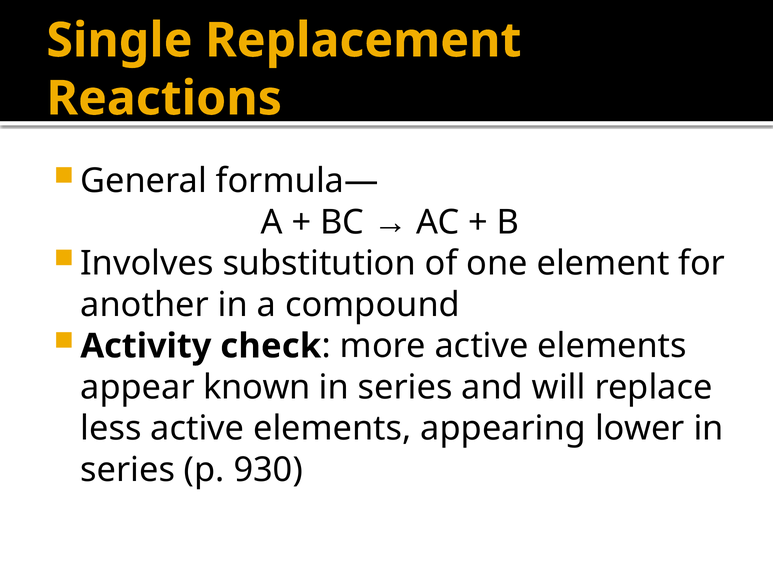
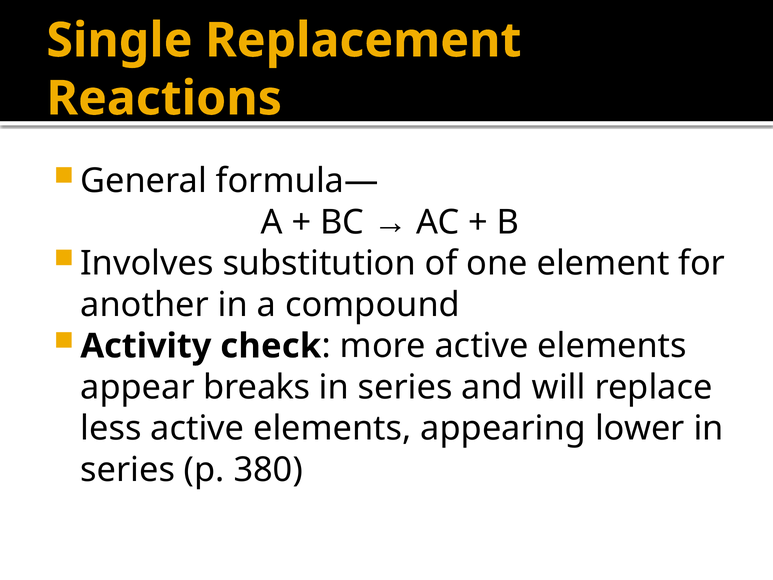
known: known -> breaks (257, 387)
930: 930 -> 380 (268, 470)
